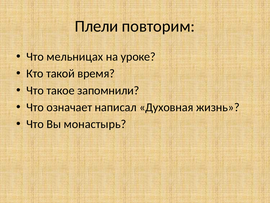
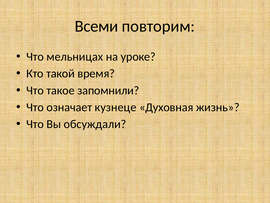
Плели: Плели -> Всеми (97, 26)
написал: написал -> кузнеце (116, 107)
монастырь: монастырь -> обсуждали (95, 124)
